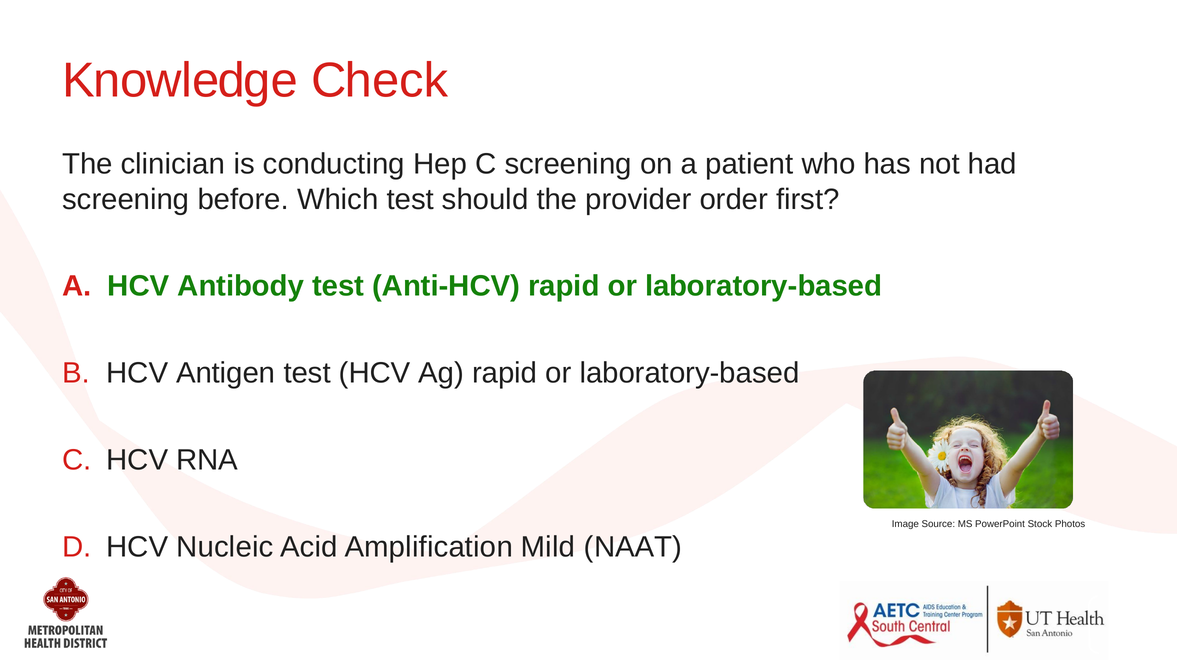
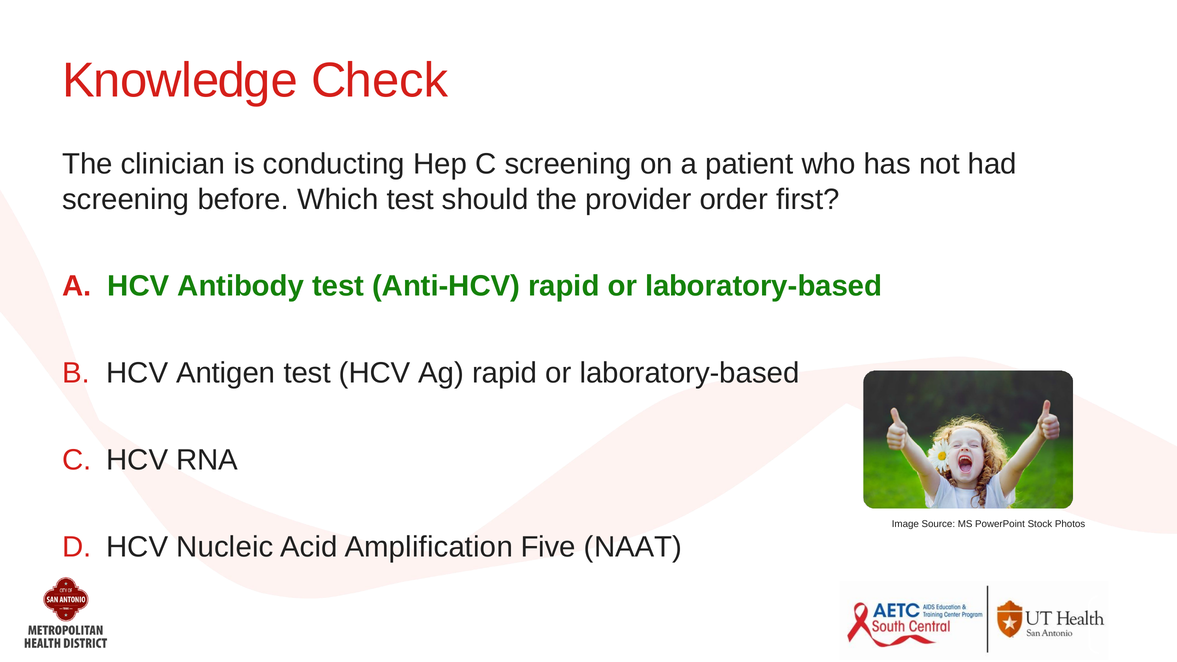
Mild: Mild -> Five (548, 547)
